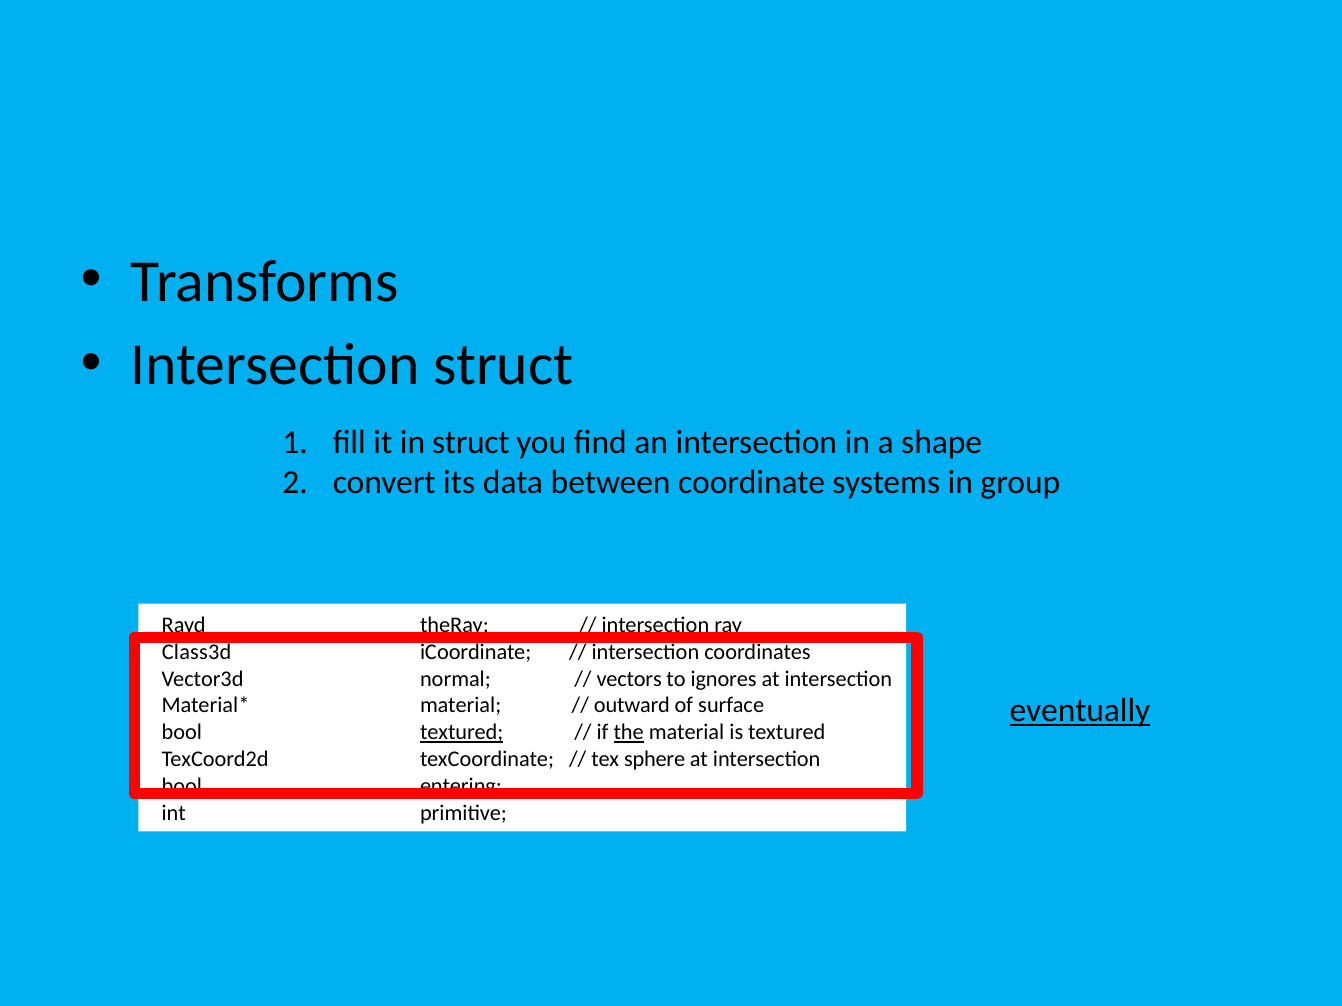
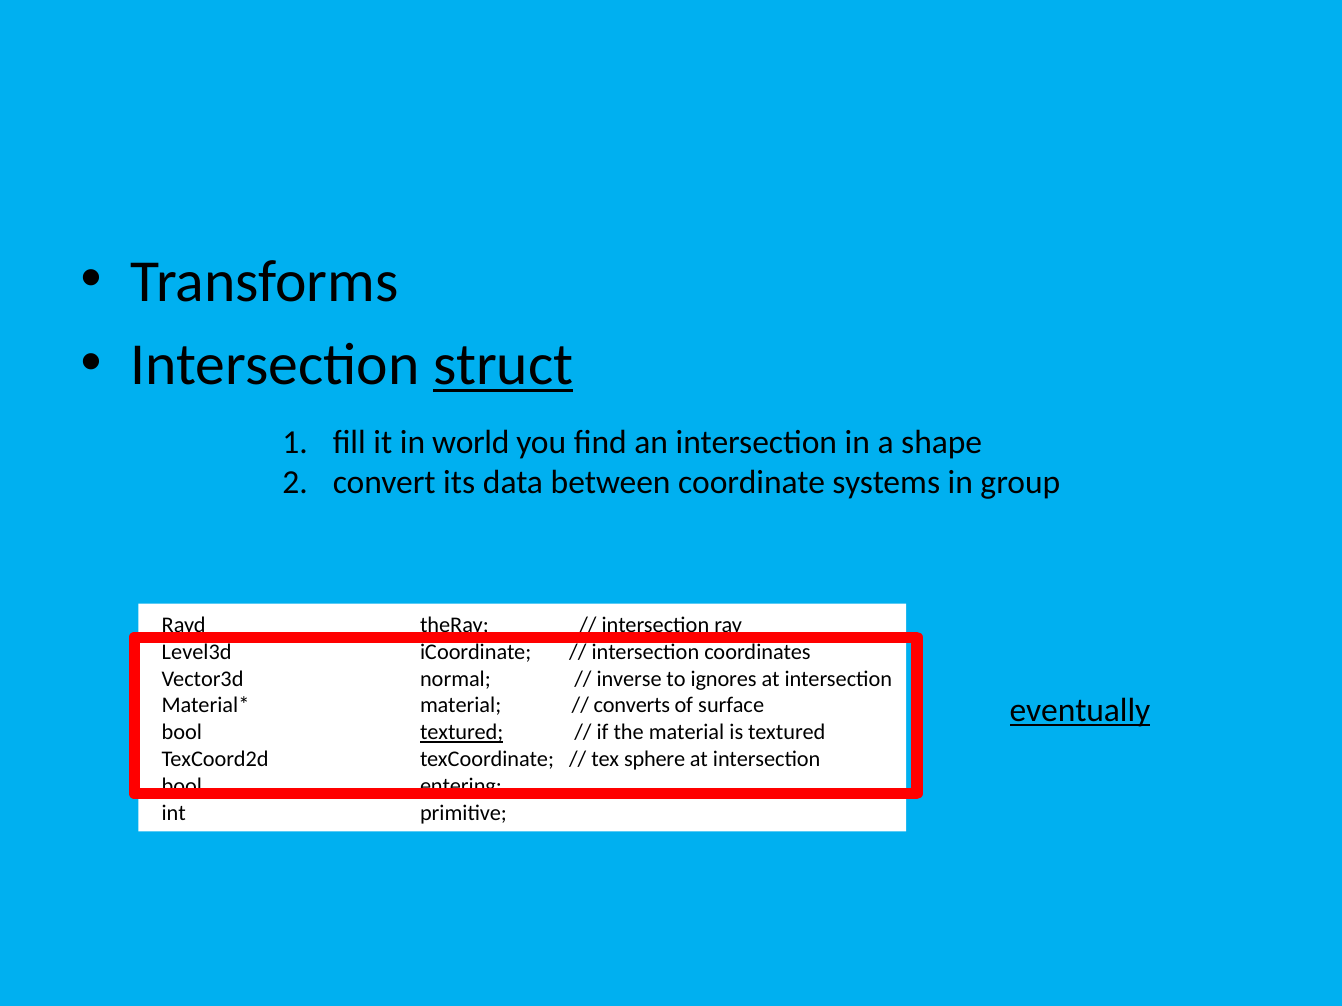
struct underline: none -> present (503, 365)
in struct: struct -> world (471, 443)
Class3d: Class3d -> Level3d (197, 652)
vectors: vectors -> inverse (629, 679)
outward: outward -> converts (632, 706)
the underline: present -> none (629, 733)
